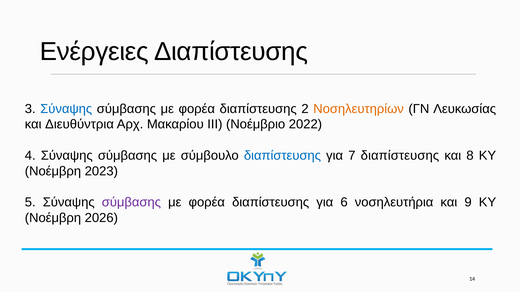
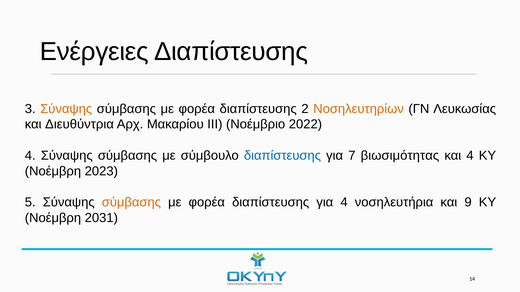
Σύναψης colour: blue -> orange (66, 109)
7 διαπίστευσης: διαπίστευσης -> βιωσιμότητας (400, 156)
και 8: 8 -> 4 (470, 156)
σύμβασης colour: purple -> orange (131, 203)
για 6: 6 -> 4 (344, 203)
2026: 2026 -> 2031 (101, 218)
